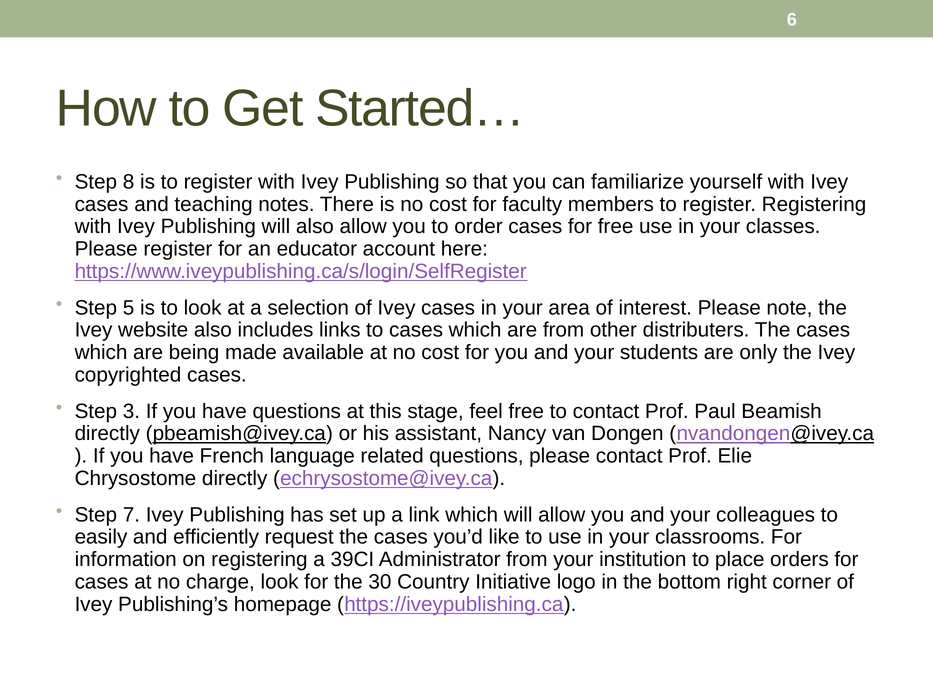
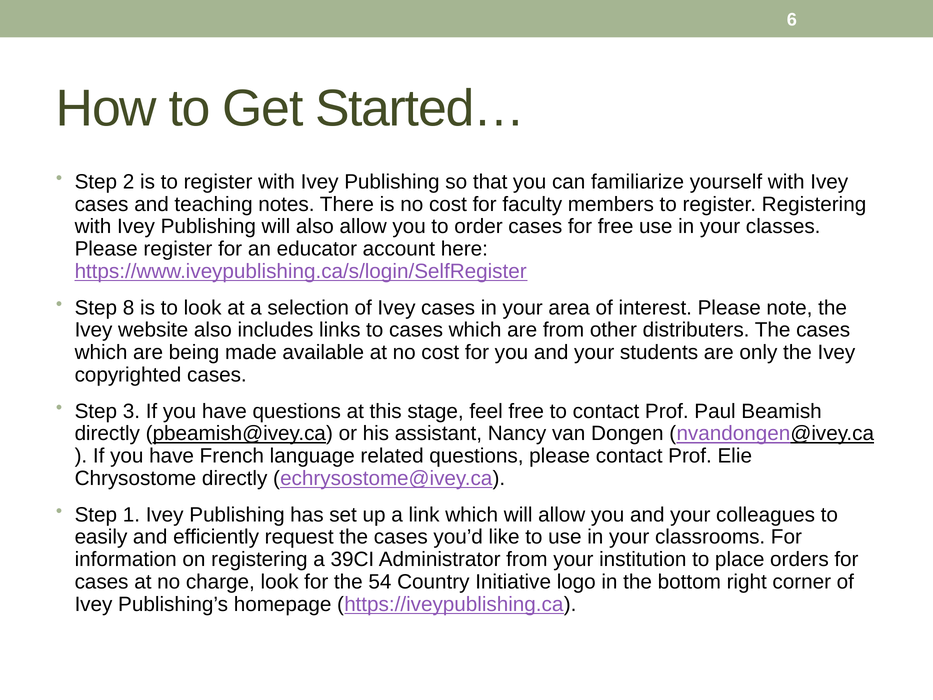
8: 8 -> 2 (129, 182)
5: 5 -> 8 (129, 308)
7: 7 -> 1 (131, 515)
30: 30 -> 54 (380, 582)
